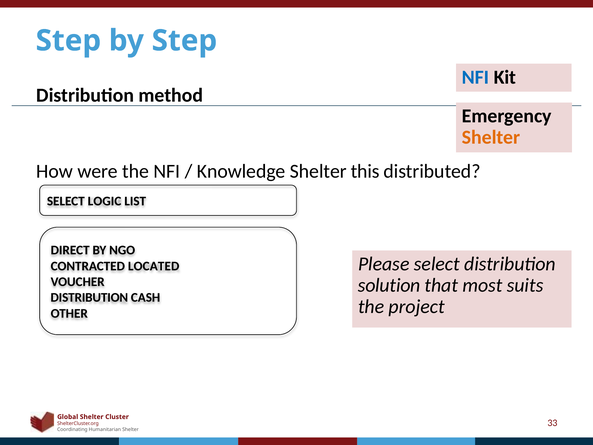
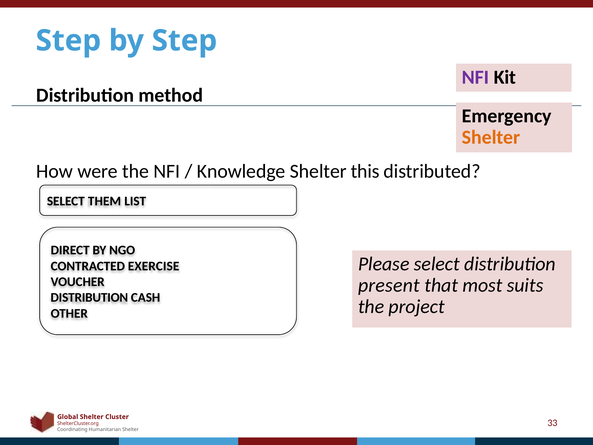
NFI colour: blue -> purple (476, 77)
LOGIC: LOGIC -> THEM (105, 201)
LOCATED: LOCATED -> EXERCISE (154, 266)
solution: solution -> present (389, 285)
